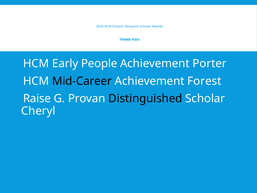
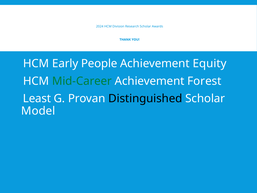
Porter: Porter -> Equity (210, 63)
Mid-Career colour: black -> green (82, 81)
Raise: Raise -> Least (37, 98)
Cheryl: Cheryl -> Model (38, 111)
